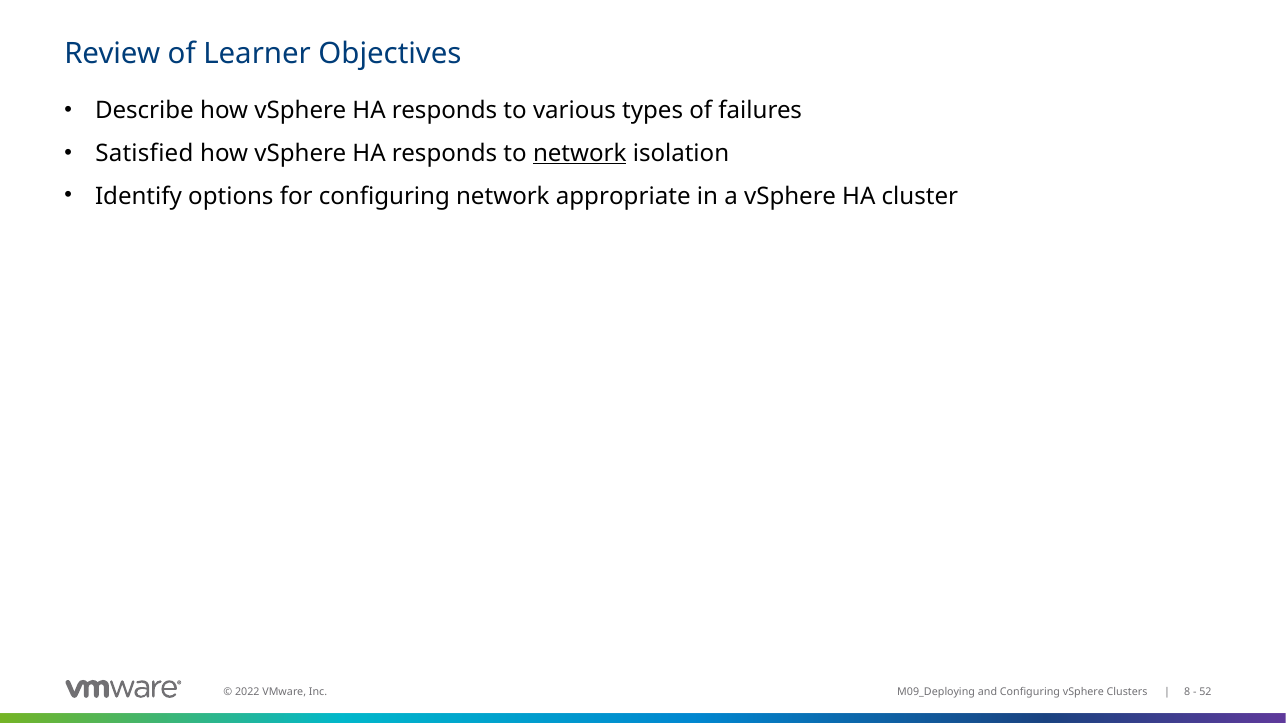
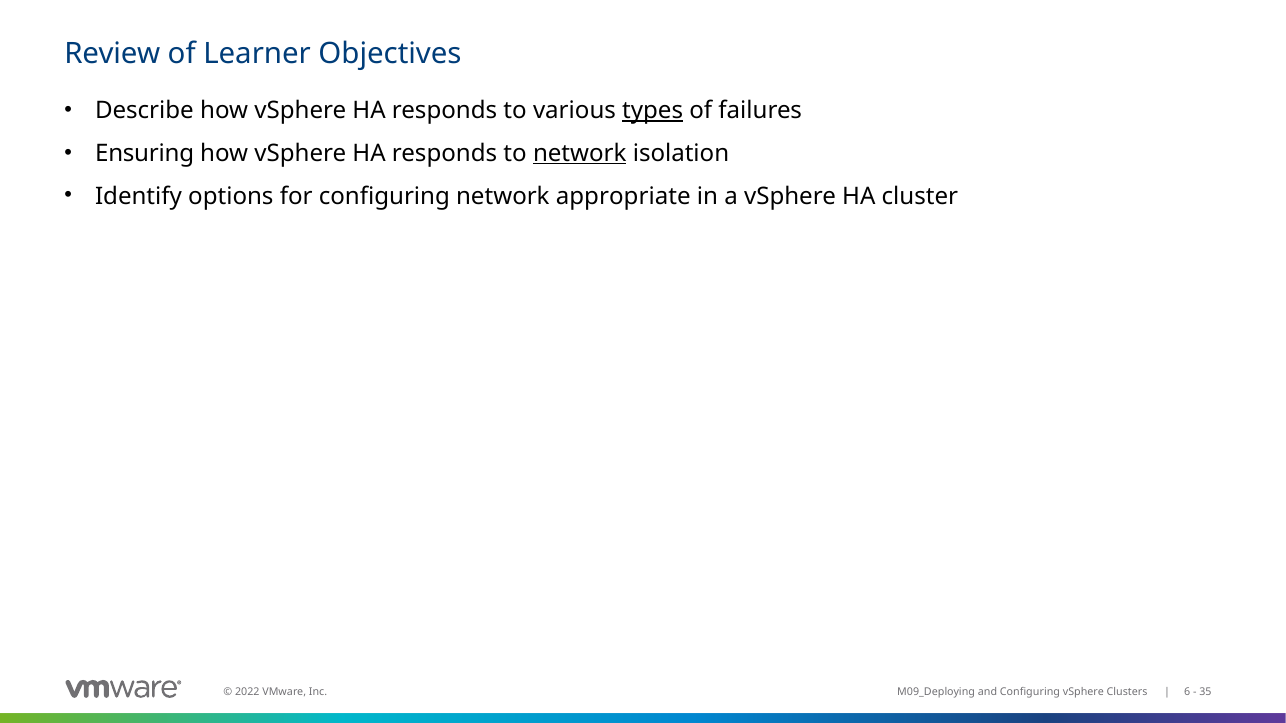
types underline: none -> present (653, 110)
Satisfied: Satisfied -> Ensuring (145, 153)
8: 8 -> 6 (1187, 692)
52: 52 -> 35 (1205, 692)
